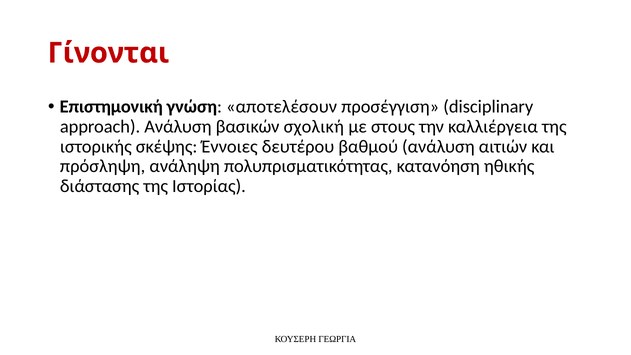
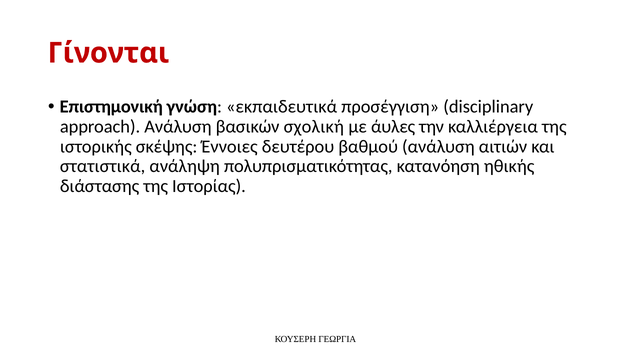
αποτελέσουν: αποτελέσουν -> εκπαιδευτικά (282, 107)
στους: στους -> άυλες (393, 127)
πρόσληψη: πρόσληψη -> στατιστικά (103, 166)
